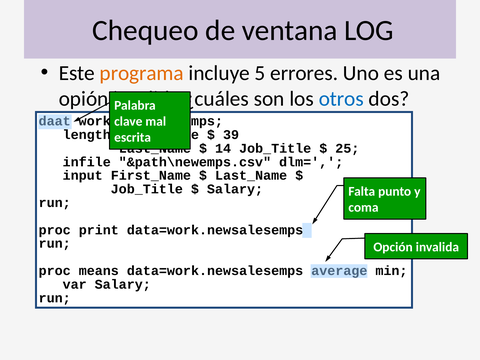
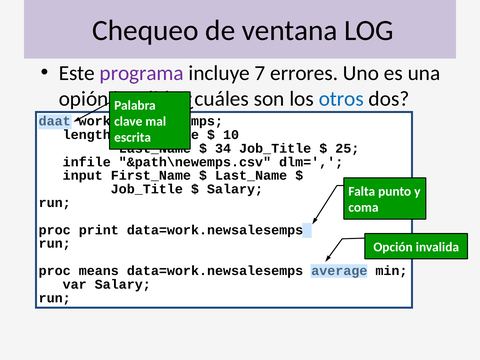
programa colour: orange -> purple (142, 73)
5: 5 -> 7 (260, 73)
39: 39 -> 10 (231, 135)
14: 14 -> 34 (223, 148)
